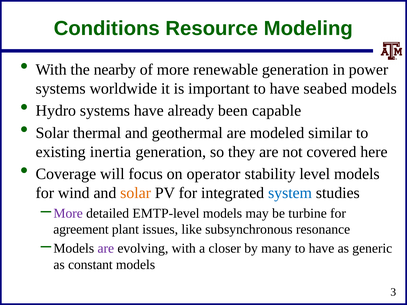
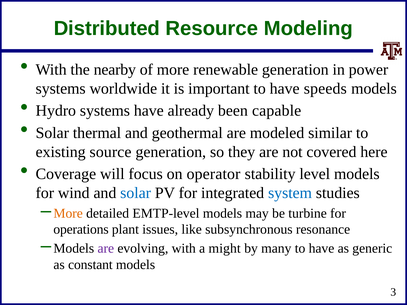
Conditions: Conditions -> Distributed (107, 29)
seabed: seabed -> speeds (325, 89)
inertia: inertia -> source (111, 152)
solar colour: orange -> blue (136, 193)
More colour: purple -> orange (68, 213)
agreement: agreement -> operations (81, 230)
closer: closer -> might (225, 249)
